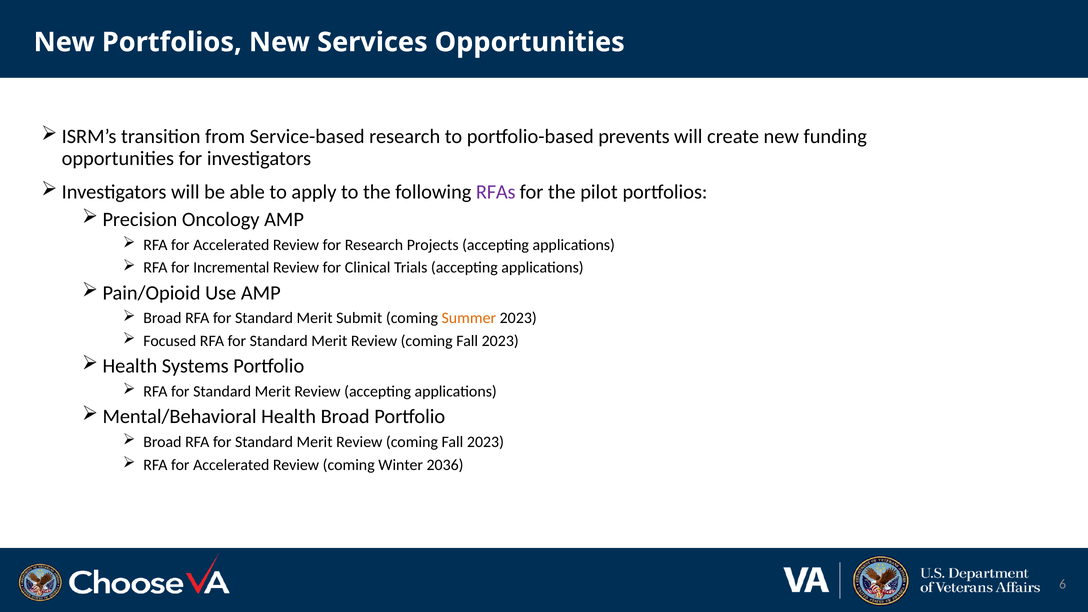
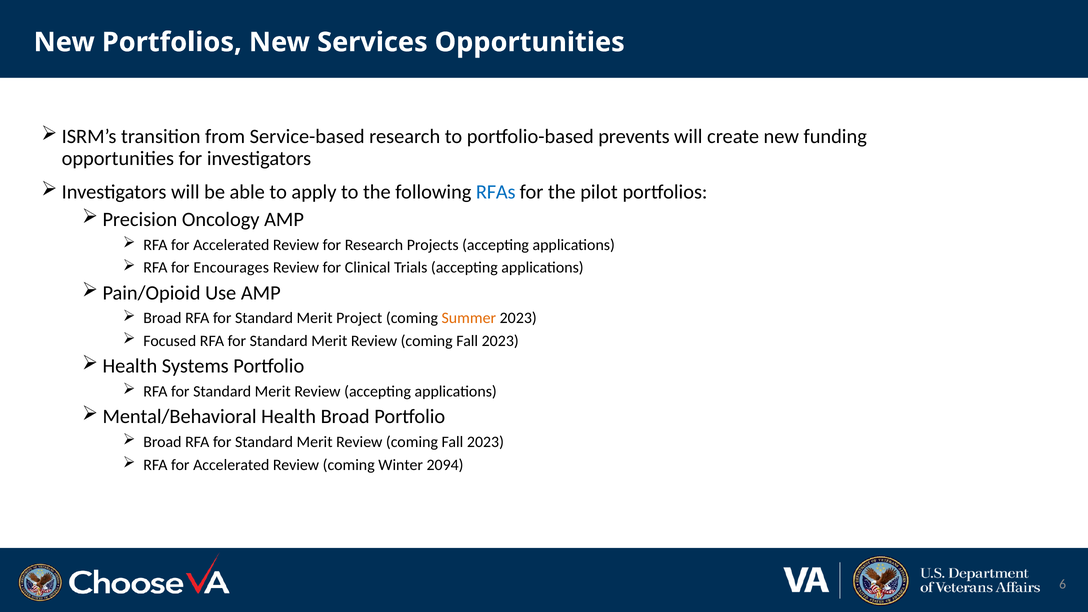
RFAs colour: purple -> blue (496, 192)
Incremental: Incremental -> Encourages (231, 268)
Submit: Submit -> Project (359, 318)
2036: 2036 -> 2094 (445, 465)
